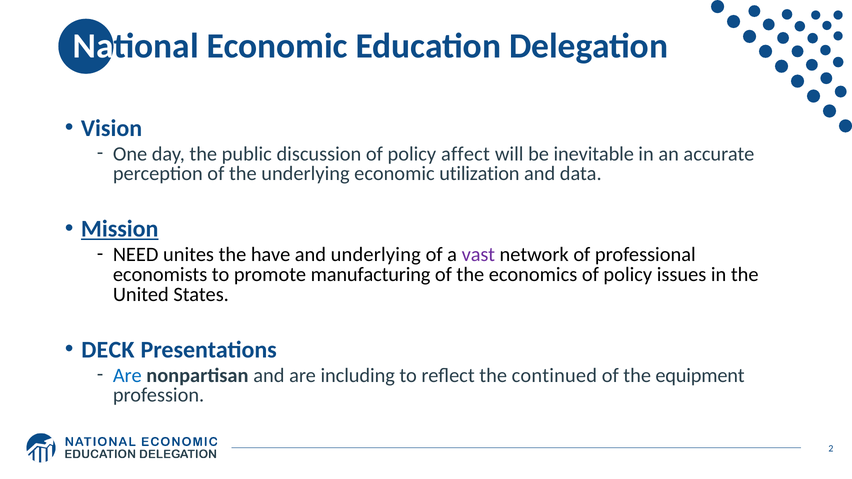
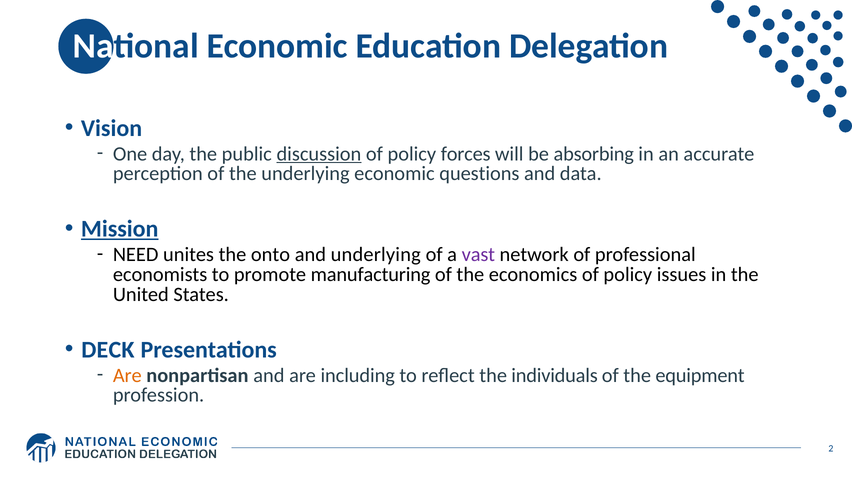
discussion underline: none -> present (319, 154)
affect: affect -> forces (466, 154)
inevitable: inevitable -> absorbing (594, 154)
utilization: utilization -> questions (479, 174)
have: have -> onto (271, 255)
Are colour: blue -> orange (127, 376)
continued: continued -> individuals (555, 376)
